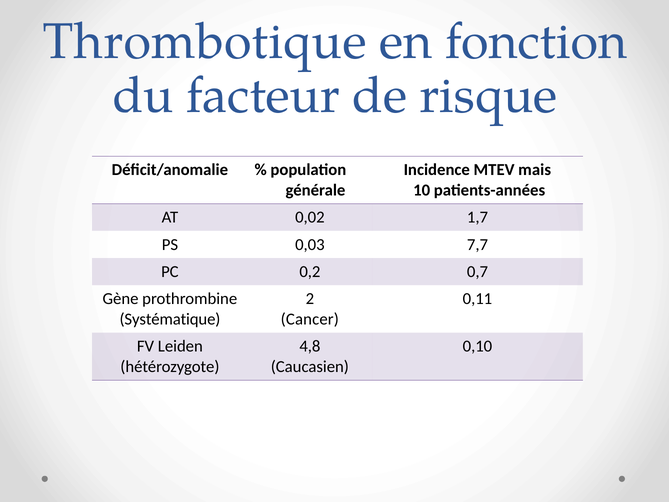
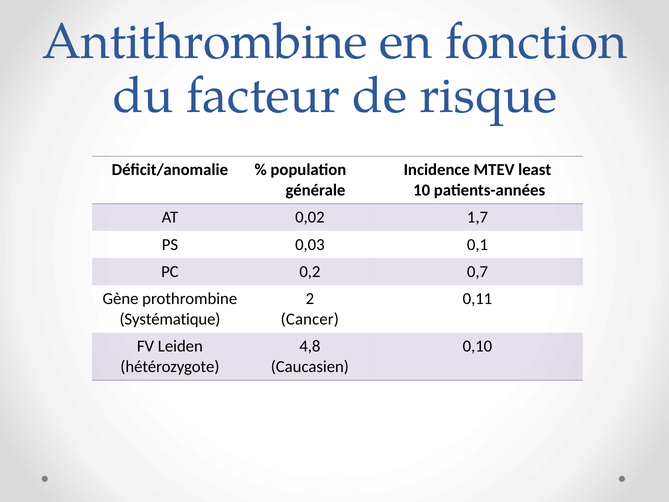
Thrombotique: Thrombotique -> Antithrombine (205, 42)
mais: mais -> least (535, 170)
7,7: 7,7 -> 0,1 (477, 244)
